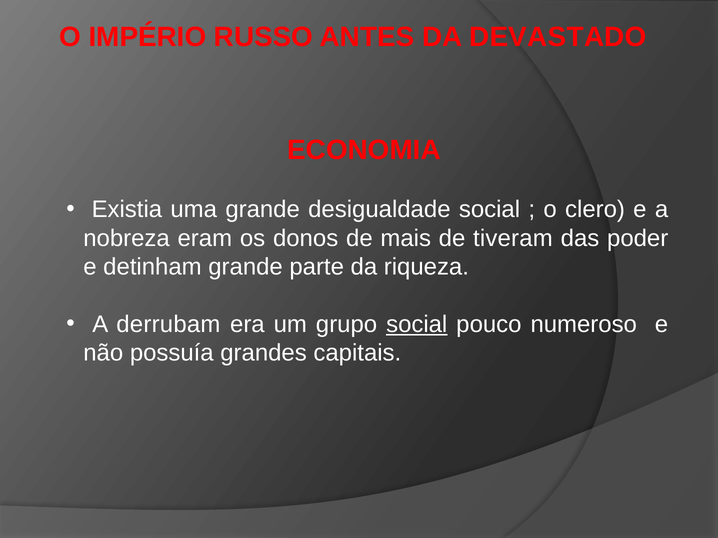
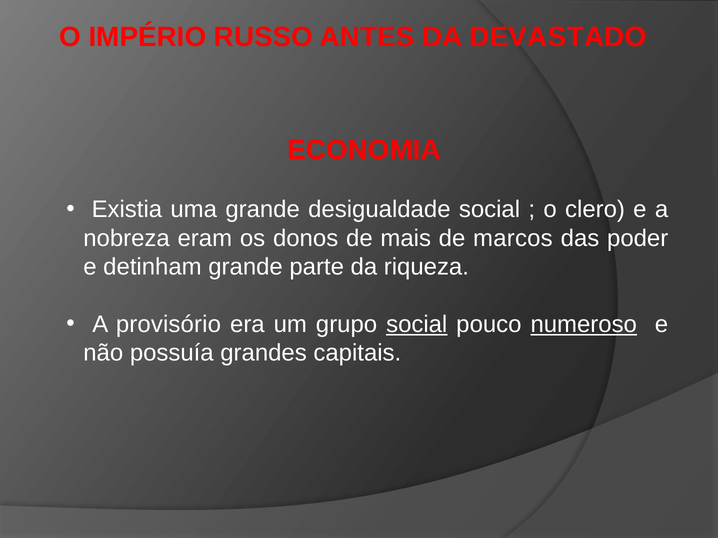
tiveram: tiveram -> marcos (513, 238)
derrubam: derrubam -> provisório (168, 325)
numeroso underline: none -> present (584, 325)
